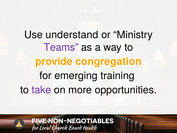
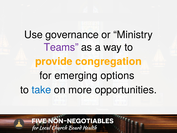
understand: understand -> governance (72, 35)
training: training -> options (117, 76)
take colour: purple -> blue (41, 90)
